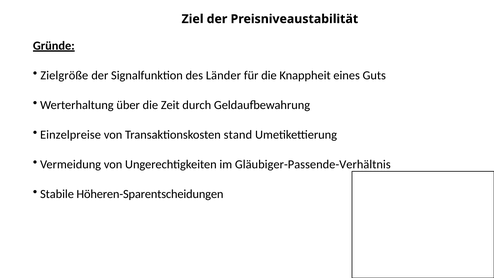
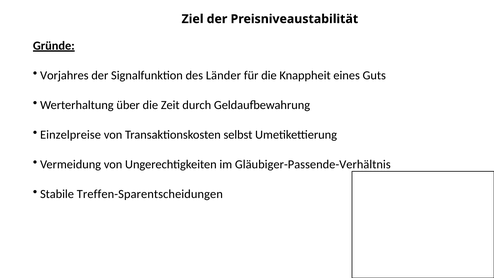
Zielgröße: Zielgröße -> Vorjahres (64, 75)
stand: stand -> selbst (238, 135)
Höheren-Sparentscheidungen: Höheren-Sparentscheidungen -> Treffen-Sparentscheidungen (150, 194)
